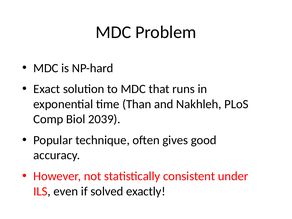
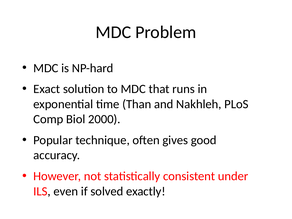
2039: 2039 -> 2000 (104, 119)
